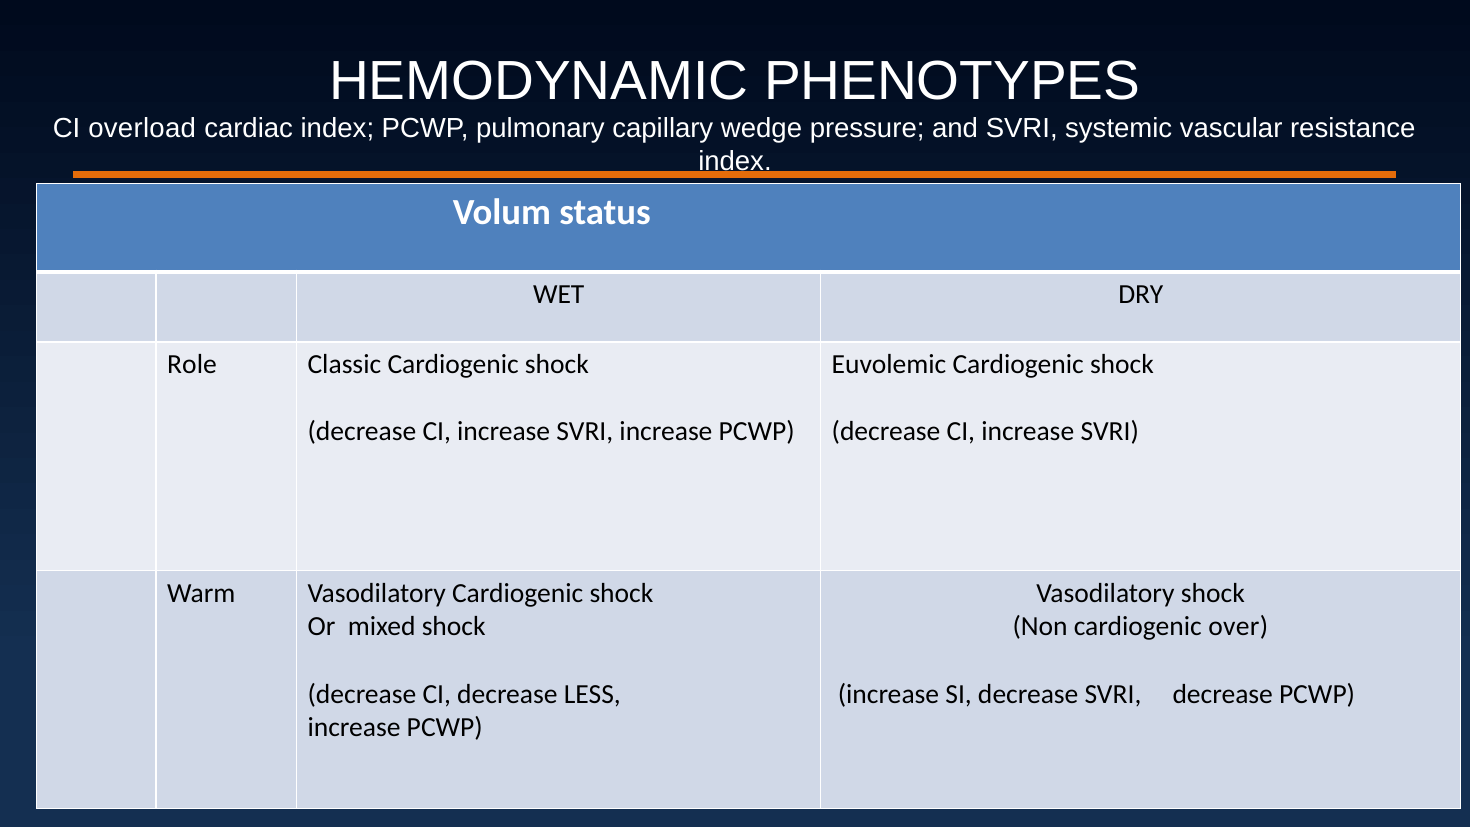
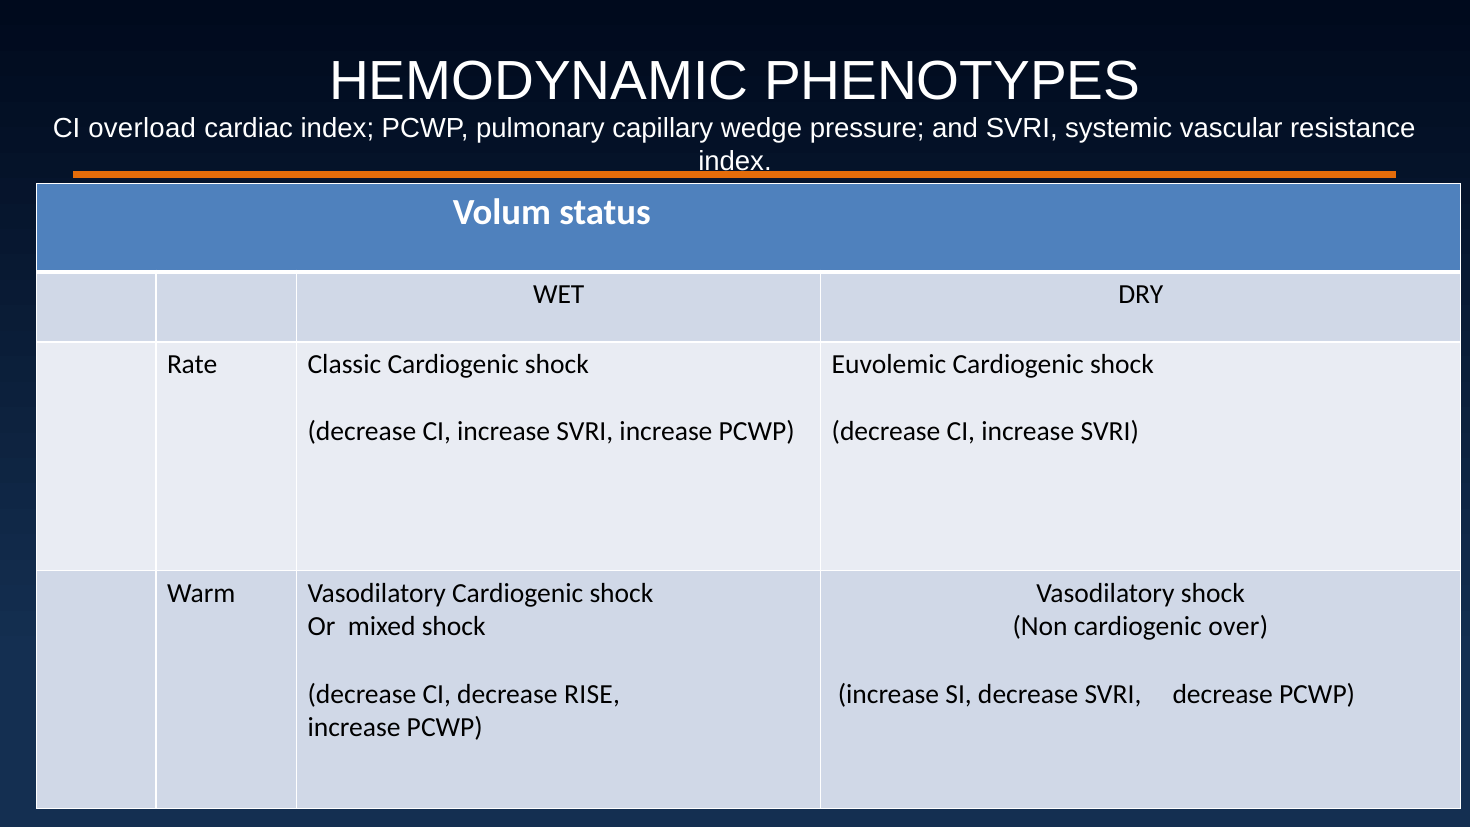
Role: Role -> Rate (192, 365)
LESS: LESS -> RISE (592, 694)
